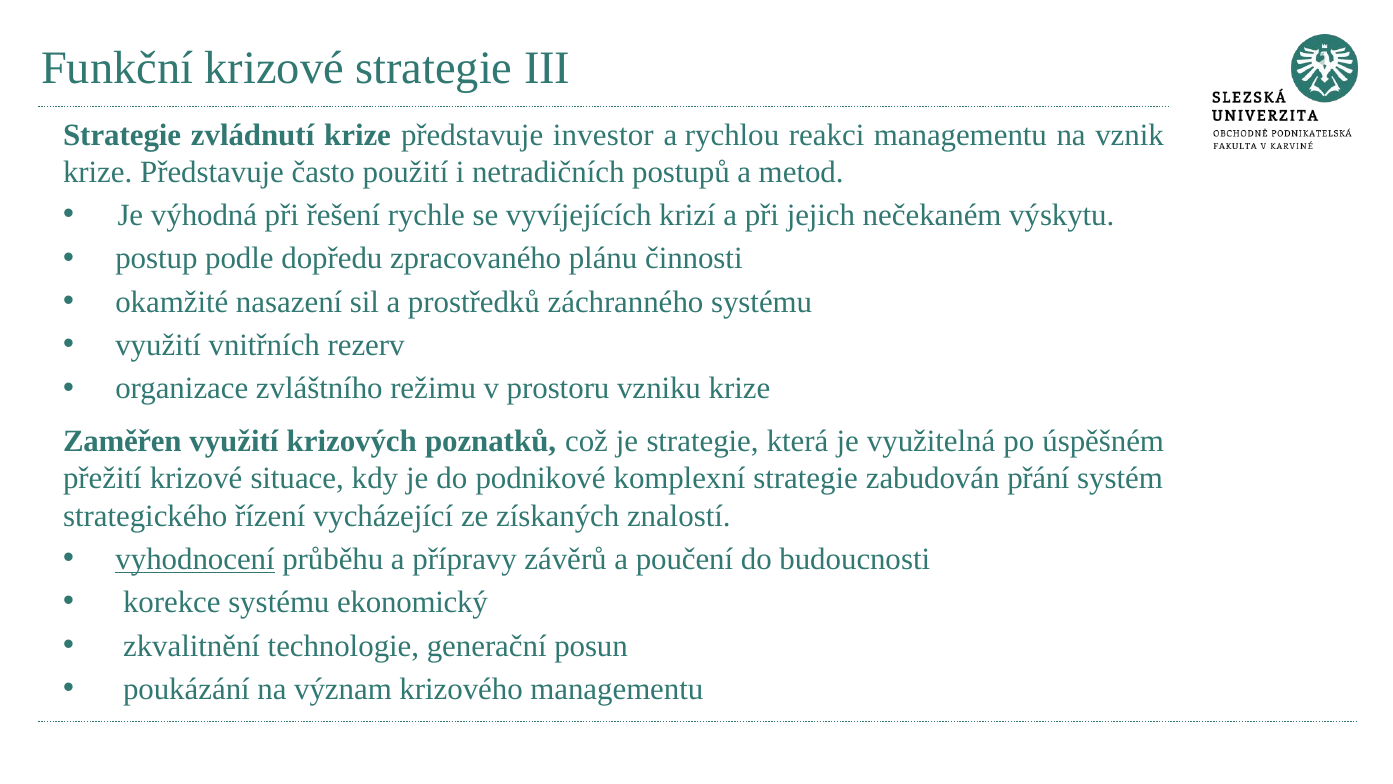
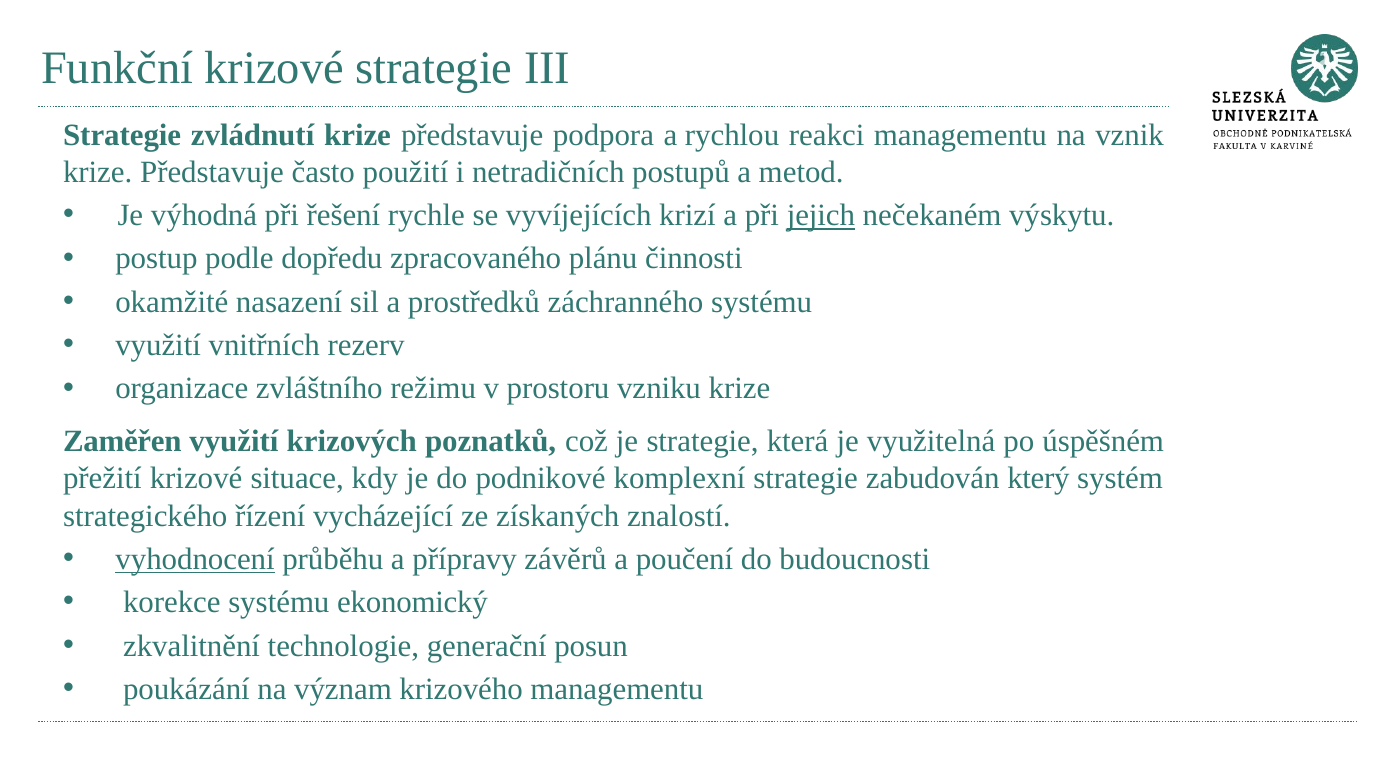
investor: investor -> podpora (603, 135)
jejich underline: none -> present (821, 215)
přání: přání -> který (1038, 478)
